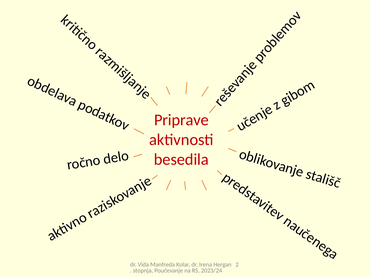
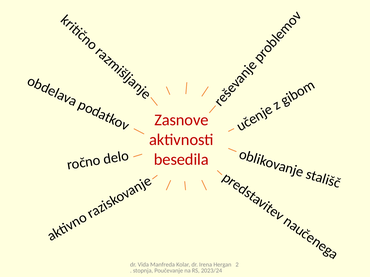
Priprave: Priprave -> Zasnove (181, 120)
